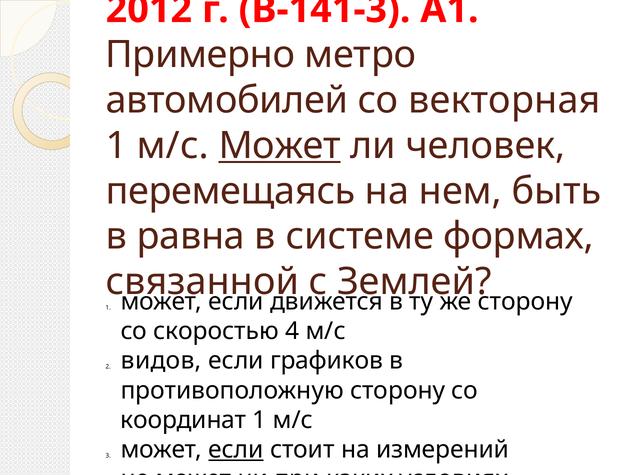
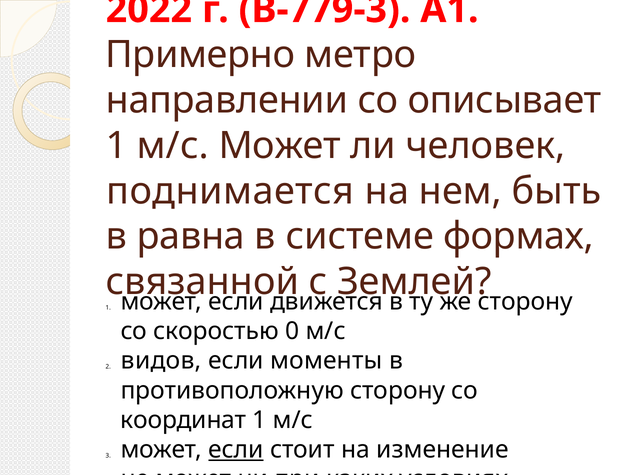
2012: 2012 -> 2022 (149, 10)
В-141-3: В-141-3 -> В-779-3 (325, 10)
автомобилей: автомобилей -> направлении (227, 100)
векторная: векторная -> описывает (505, 100)
Может underline: present -> none (280, 146)
перемещаясь: перемещаясь -> поднимается (230, 191)
скоростью 4: 4 -> 0 (292, 331)
графиков: графиков -> моменты (326, 361)
измерений: измерений -> изменение (443, 449)
